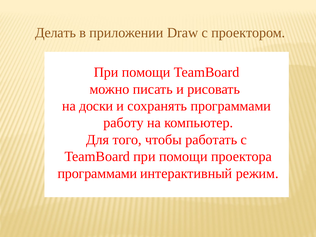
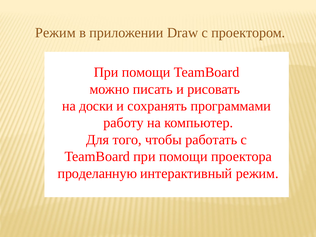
Делать: Делать -> Режим (55, 33)
программами: программами -> проделанную (97, 173)
